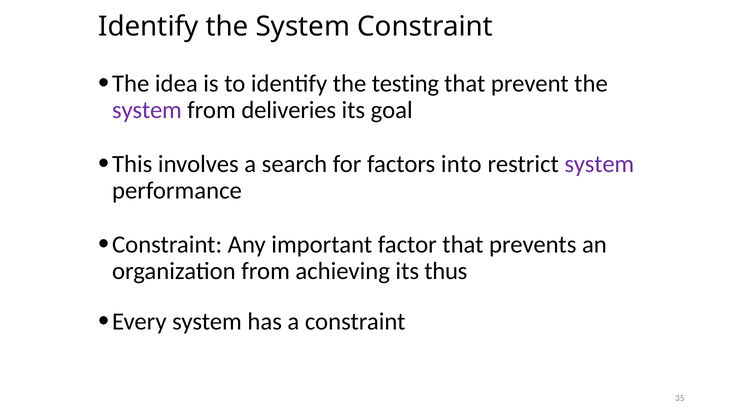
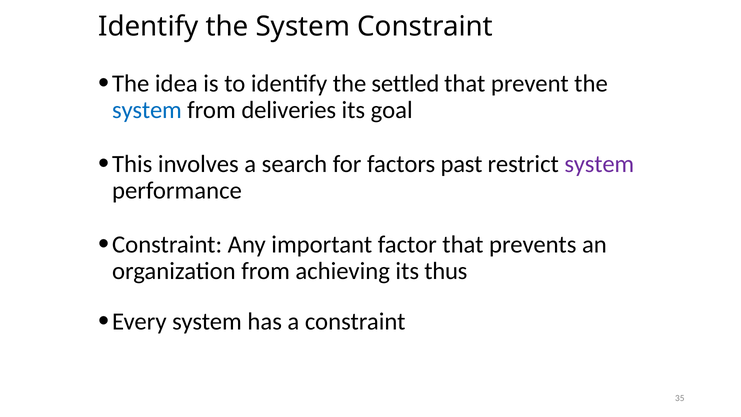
testing: testing -> settled (405, 83)
system colour: purple -> blue (147, 110)
into: into -> past (462, 164)
